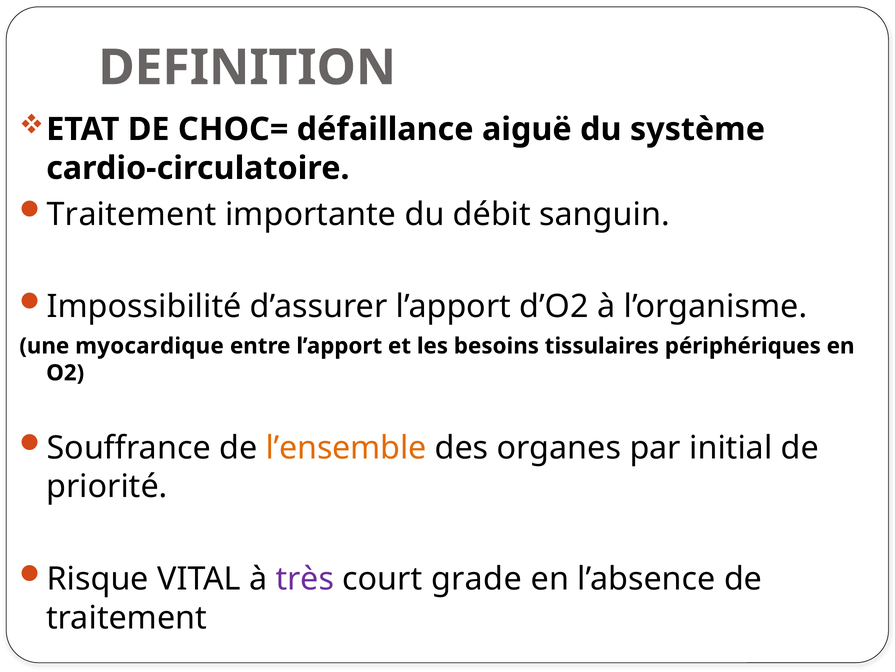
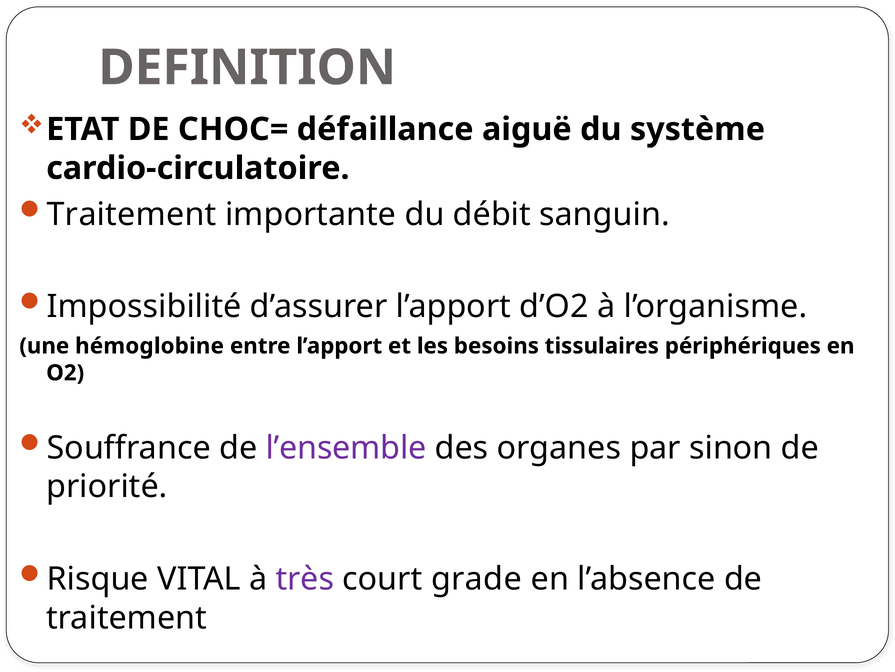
myocardique: myocardique -> hémoglobine (150, 346)
l’ensemble colour: orange -> purple (346, 447)
initial: initial -> sinon (731, 447)
